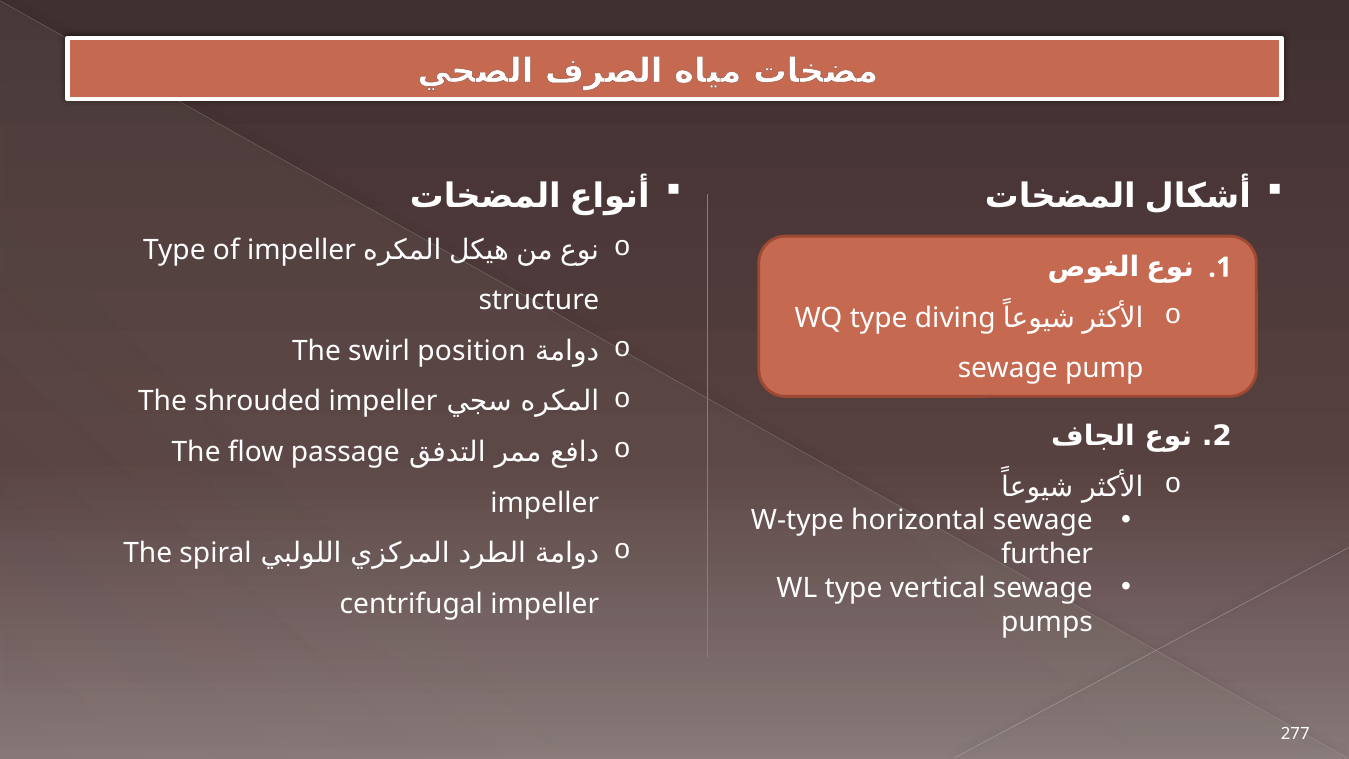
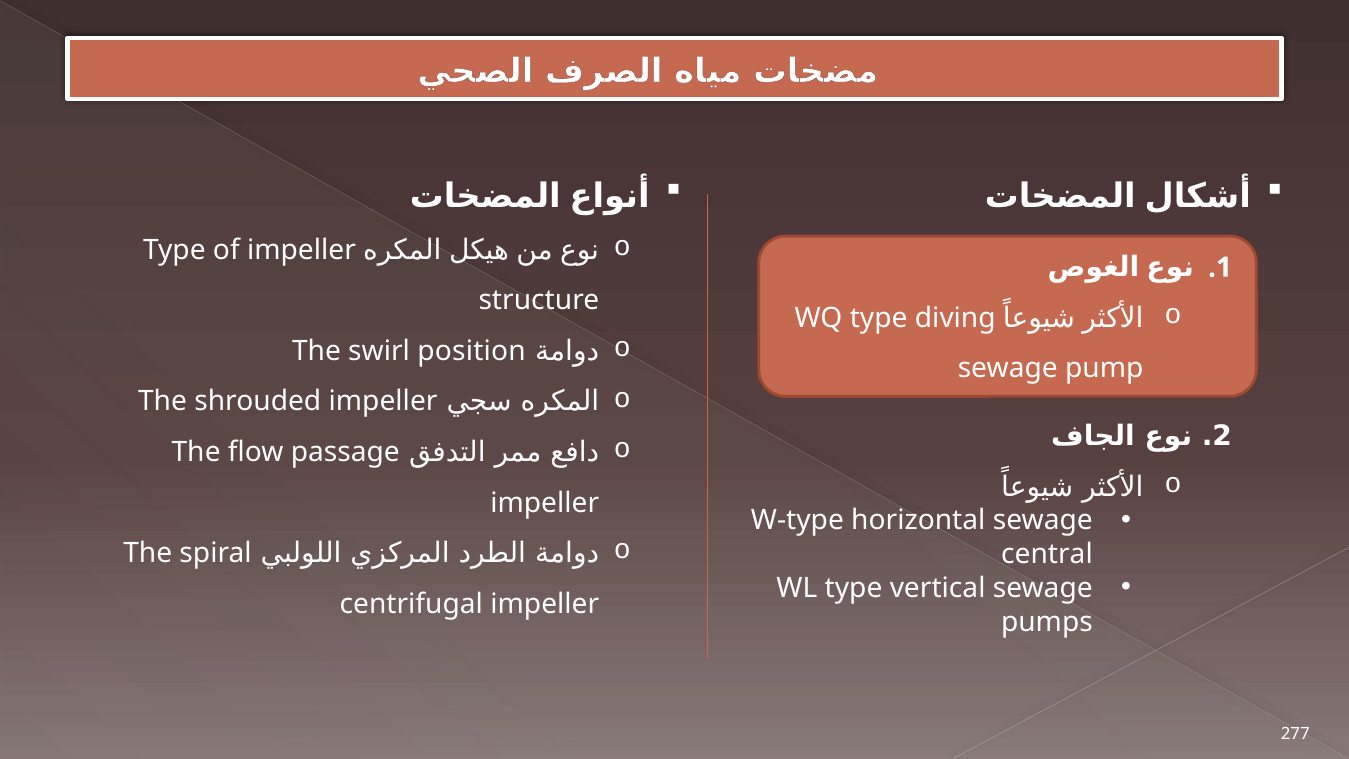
further: further -> central (1047, 554)
